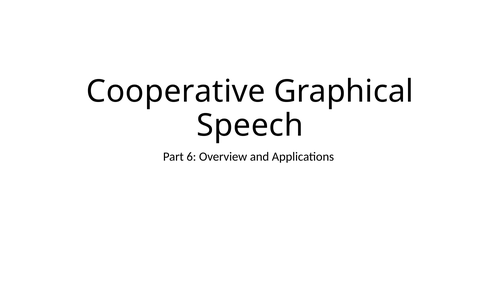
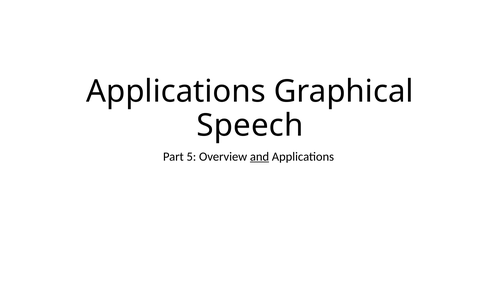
Cooperative: Cooperative -> Applications (176, 91)
6: 6 -> 5 (191, 156)
and underline: none -> present (260, 156)
